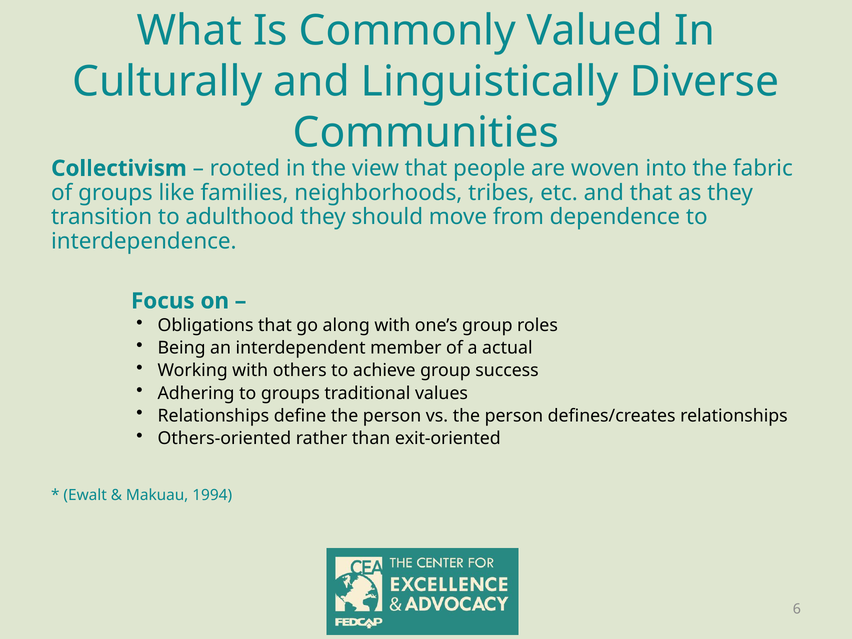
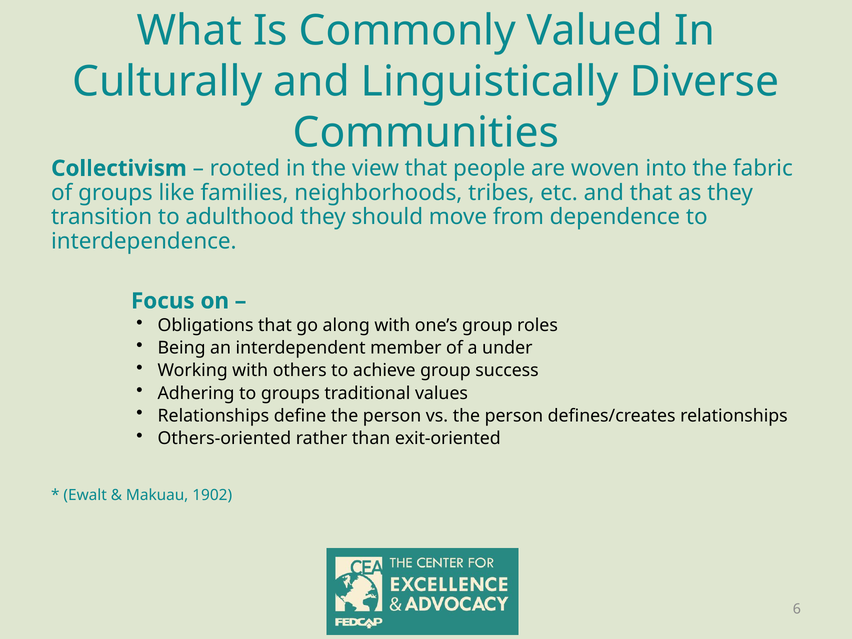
actual: actual -> under (507, 348)
1994: 1994 -> 1902 (212, 495)
